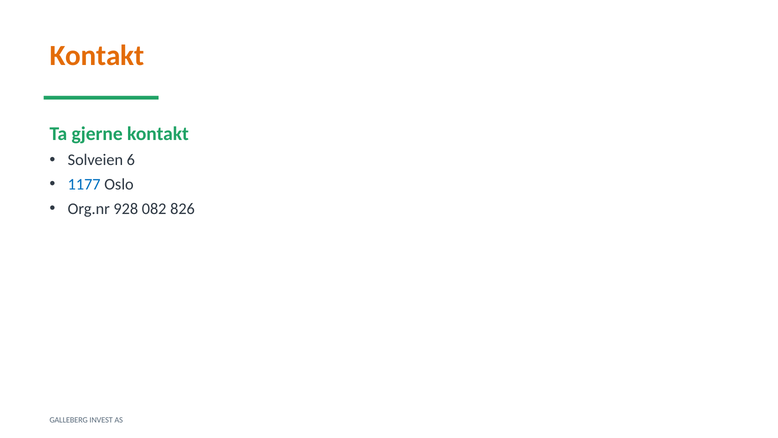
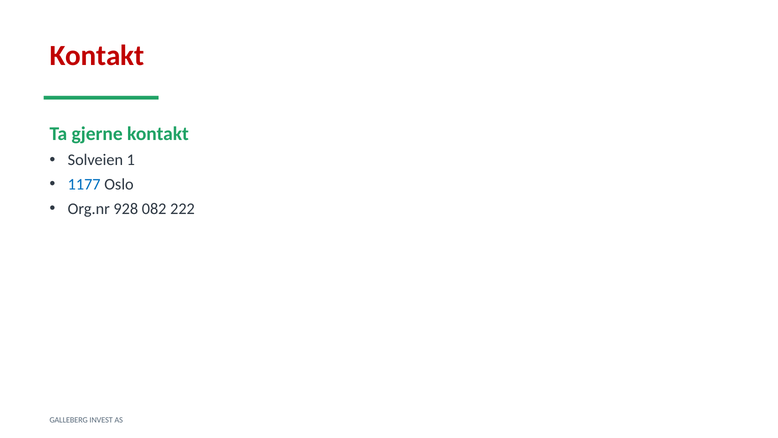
Kontakt colour: orange -> red (97, 56)
6: 6 -> 1 (131, 160)
826: 826 -> 222 (182, 209)
